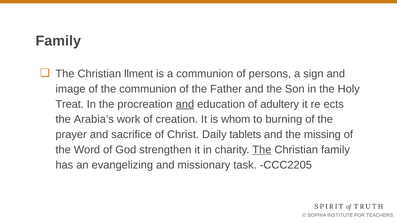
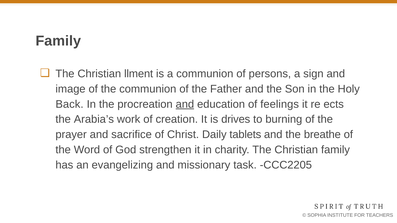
Treat: Treat -> Back (70, 104)
adultery: adultery -> feelings (280, 104)
whom: whom -> drives (236, 120)
missing: missing -> breathe (322, 135)
The underline: present -> none (262, 150)
